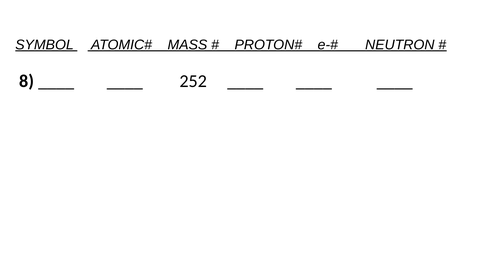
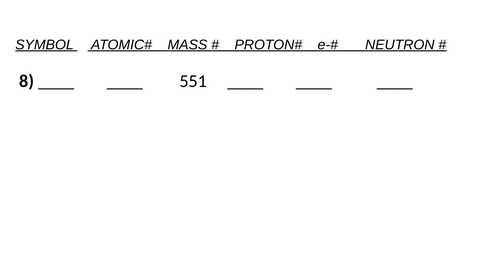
252: 252 -> 551 (193, 81)
